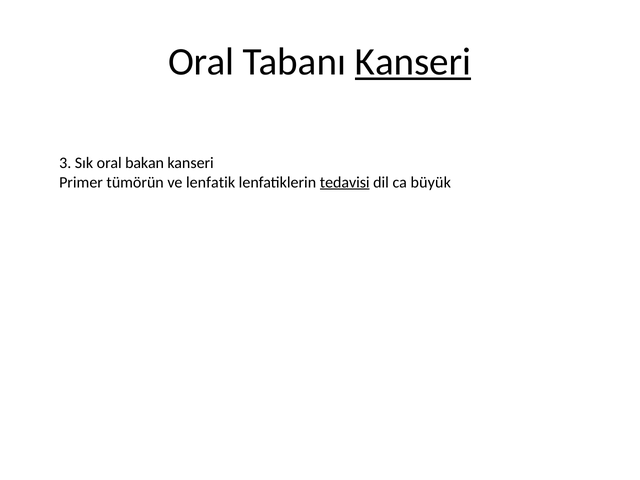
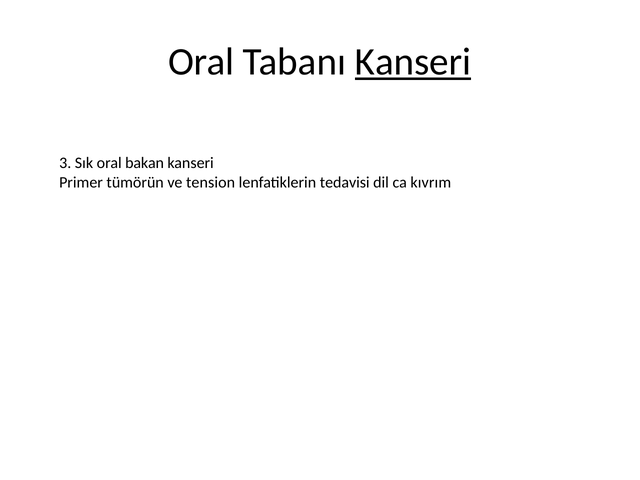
lenfatik: lenfatik -> tension (211, 182)
tedavisi underline: present -> none (345, 182)
büyük: büyük -> kıvrım (431, 182)
